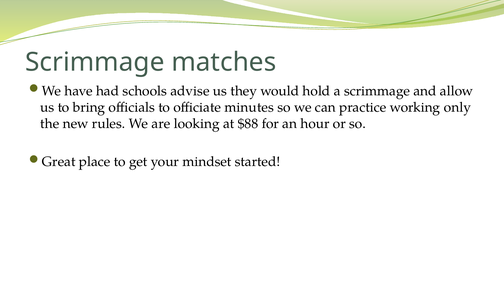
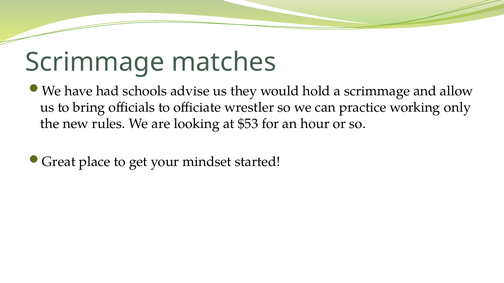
minutes: minutes -> wrestler (249, 107)
$88: $88 -> $53 (248, 124)
